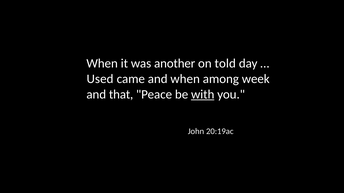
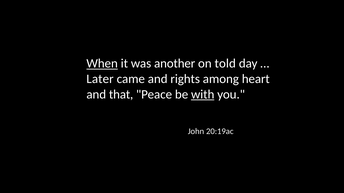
When underline: none -> present (102, 64)
Used: Used -> Later (100, 79)
and when: when -> rights (185, 79)
week: week -> heart (256, 79)
